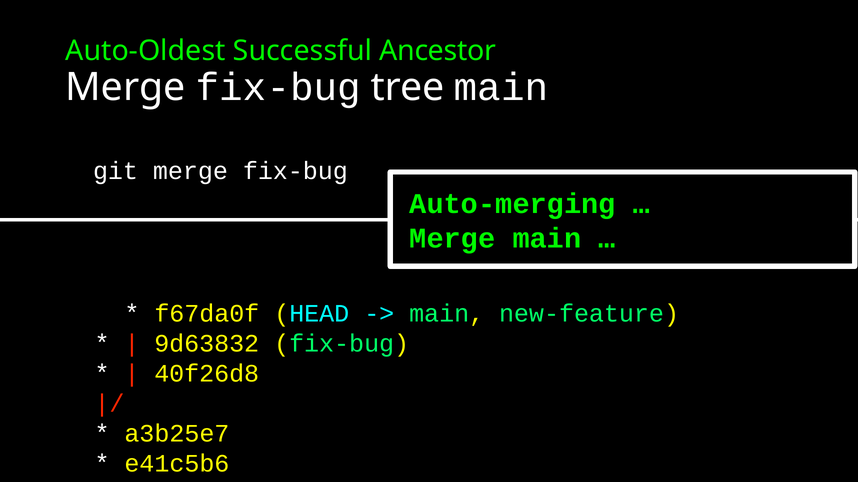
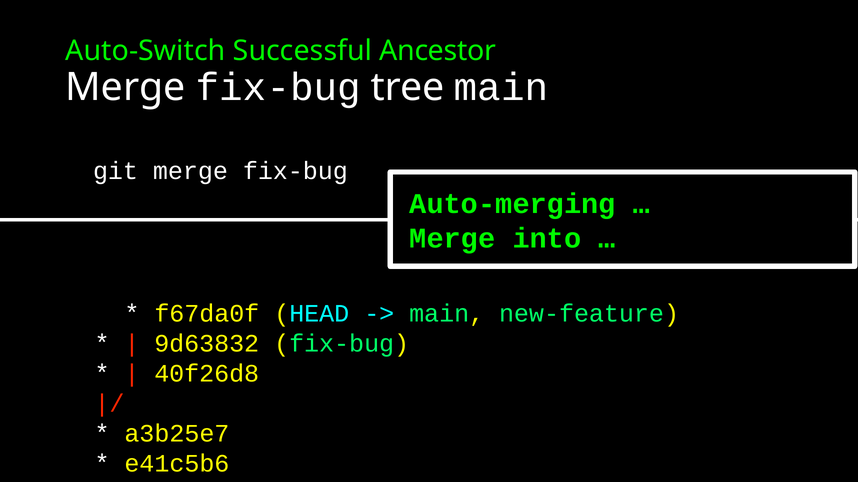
Auto-Oldest: Auto-Oldest -> Auto-Switch (145, 51)
Merge main: main -> into (547, 239)
